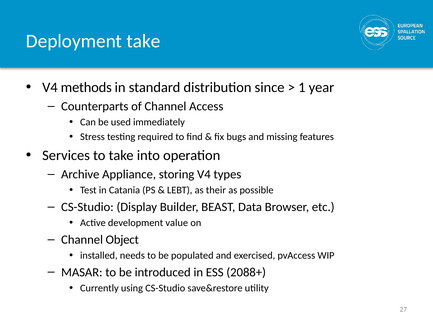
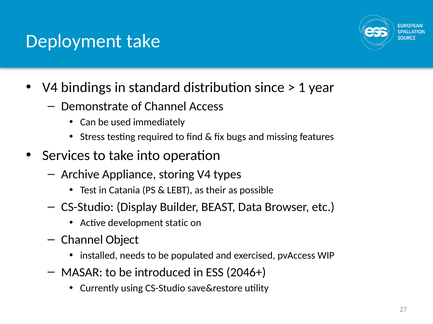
methods: methods -> bindings (86, 88)
Counterparts: Counterparts -> Demonstrate (95, 107)
value: value -> static (177, 223)
2088+: 2088+ -> 2046+ (246, 273)
